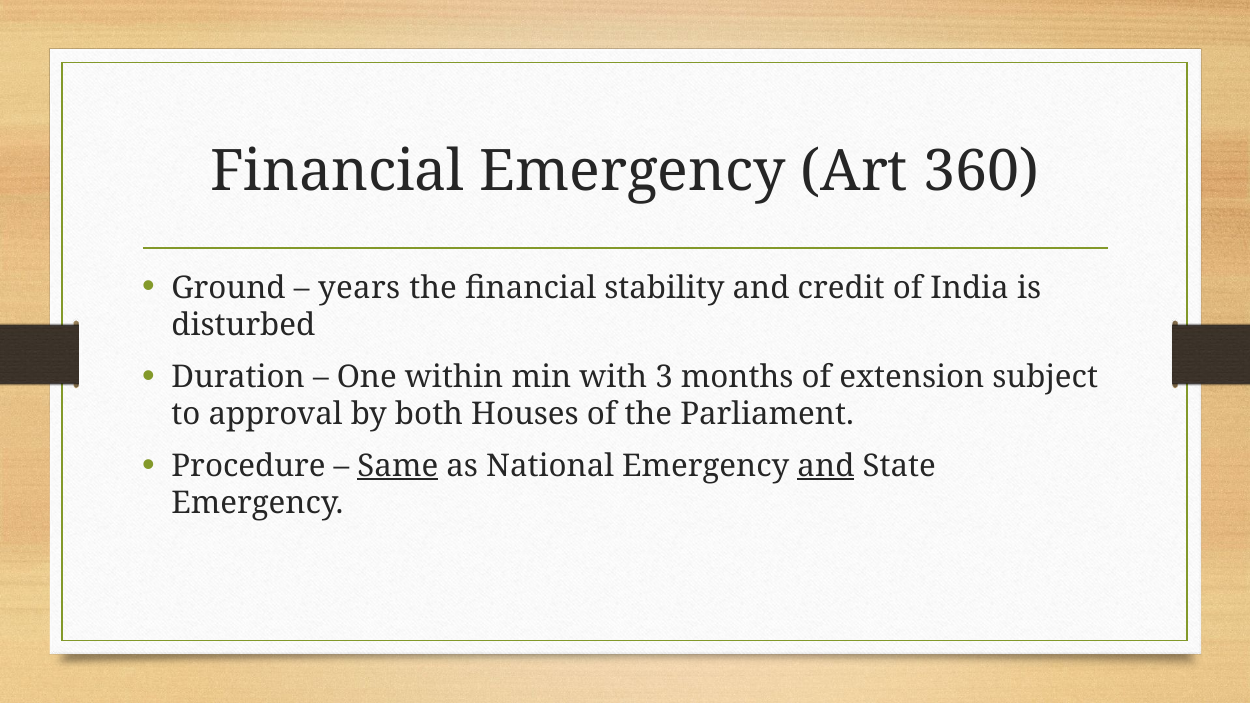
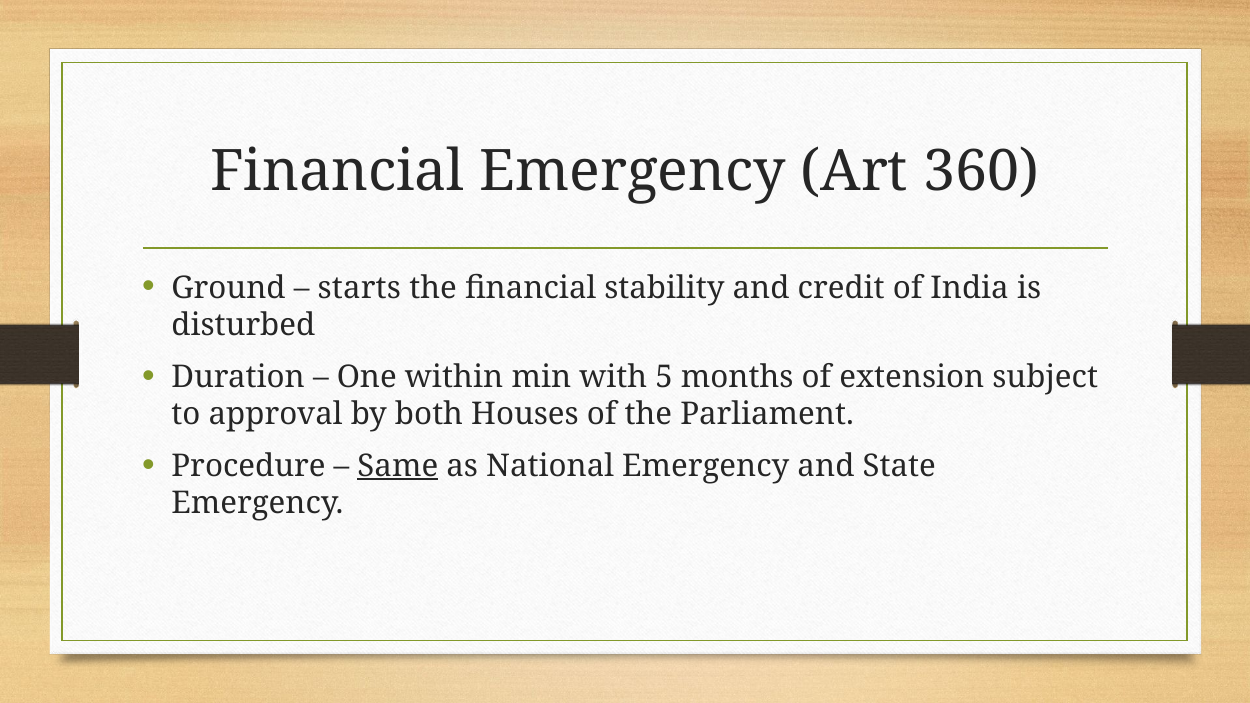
years: years -> starts (359, 288)
3: 3 -> 5 (664, 377)
and underline: present -> none (826, 466)
